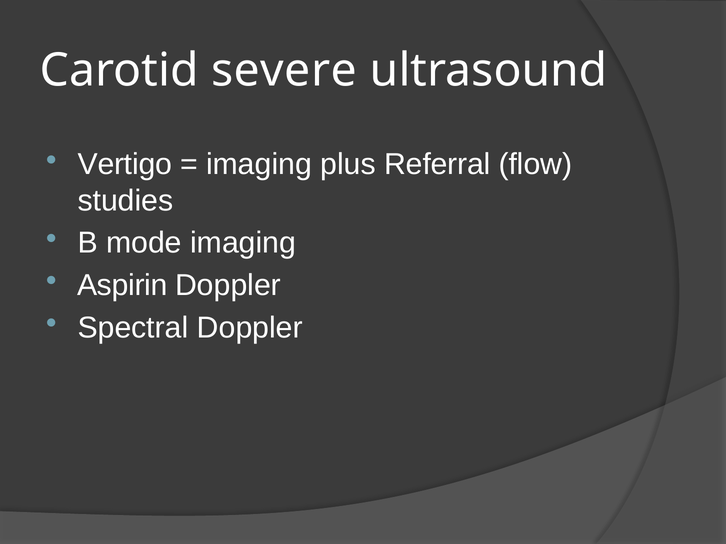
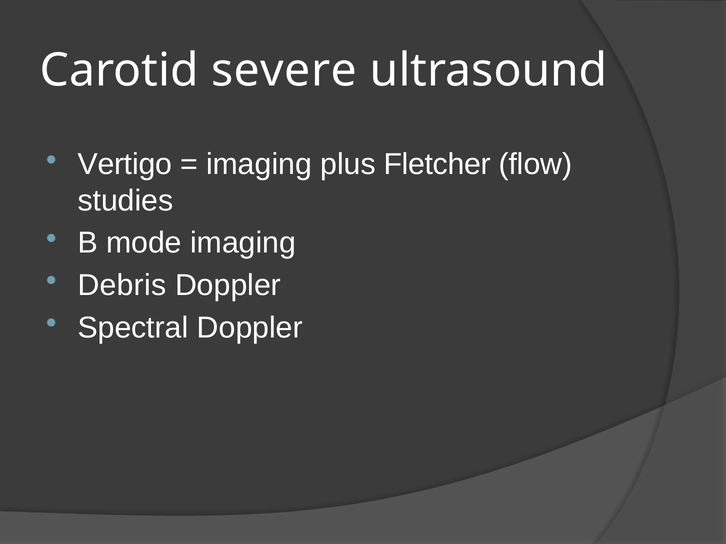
Referral: Referral -> Fletcher (437, 165)
Aspirin: Aspirin -> Debris (122, 286)
